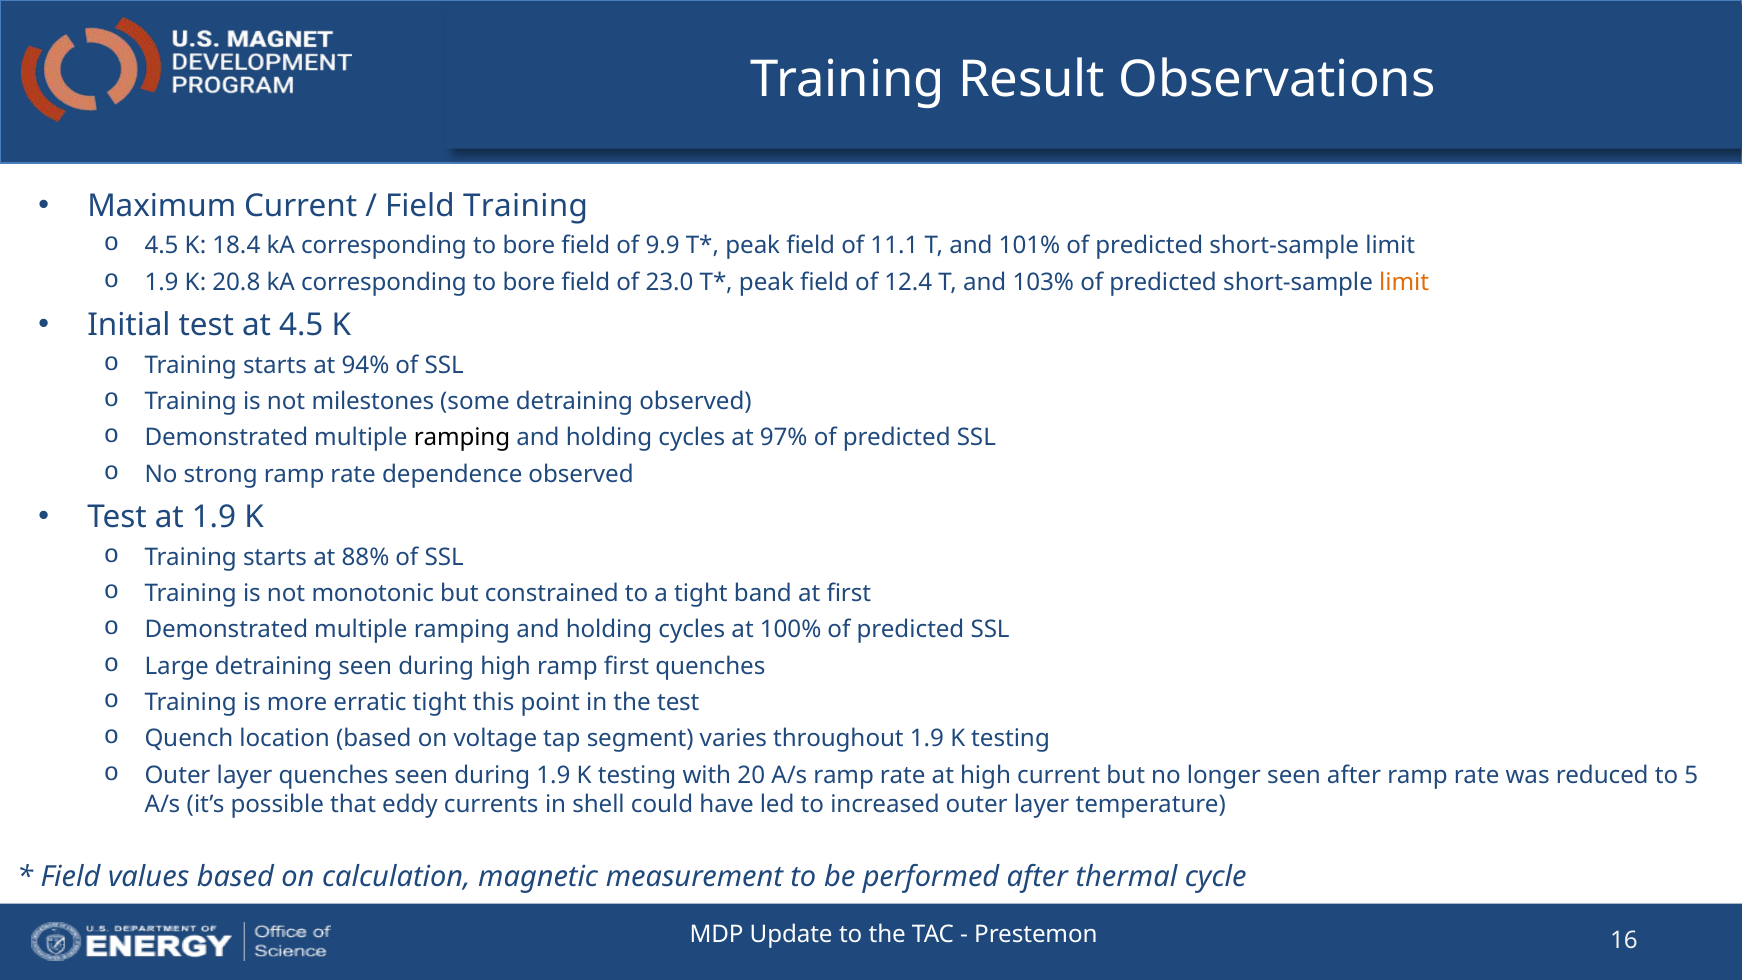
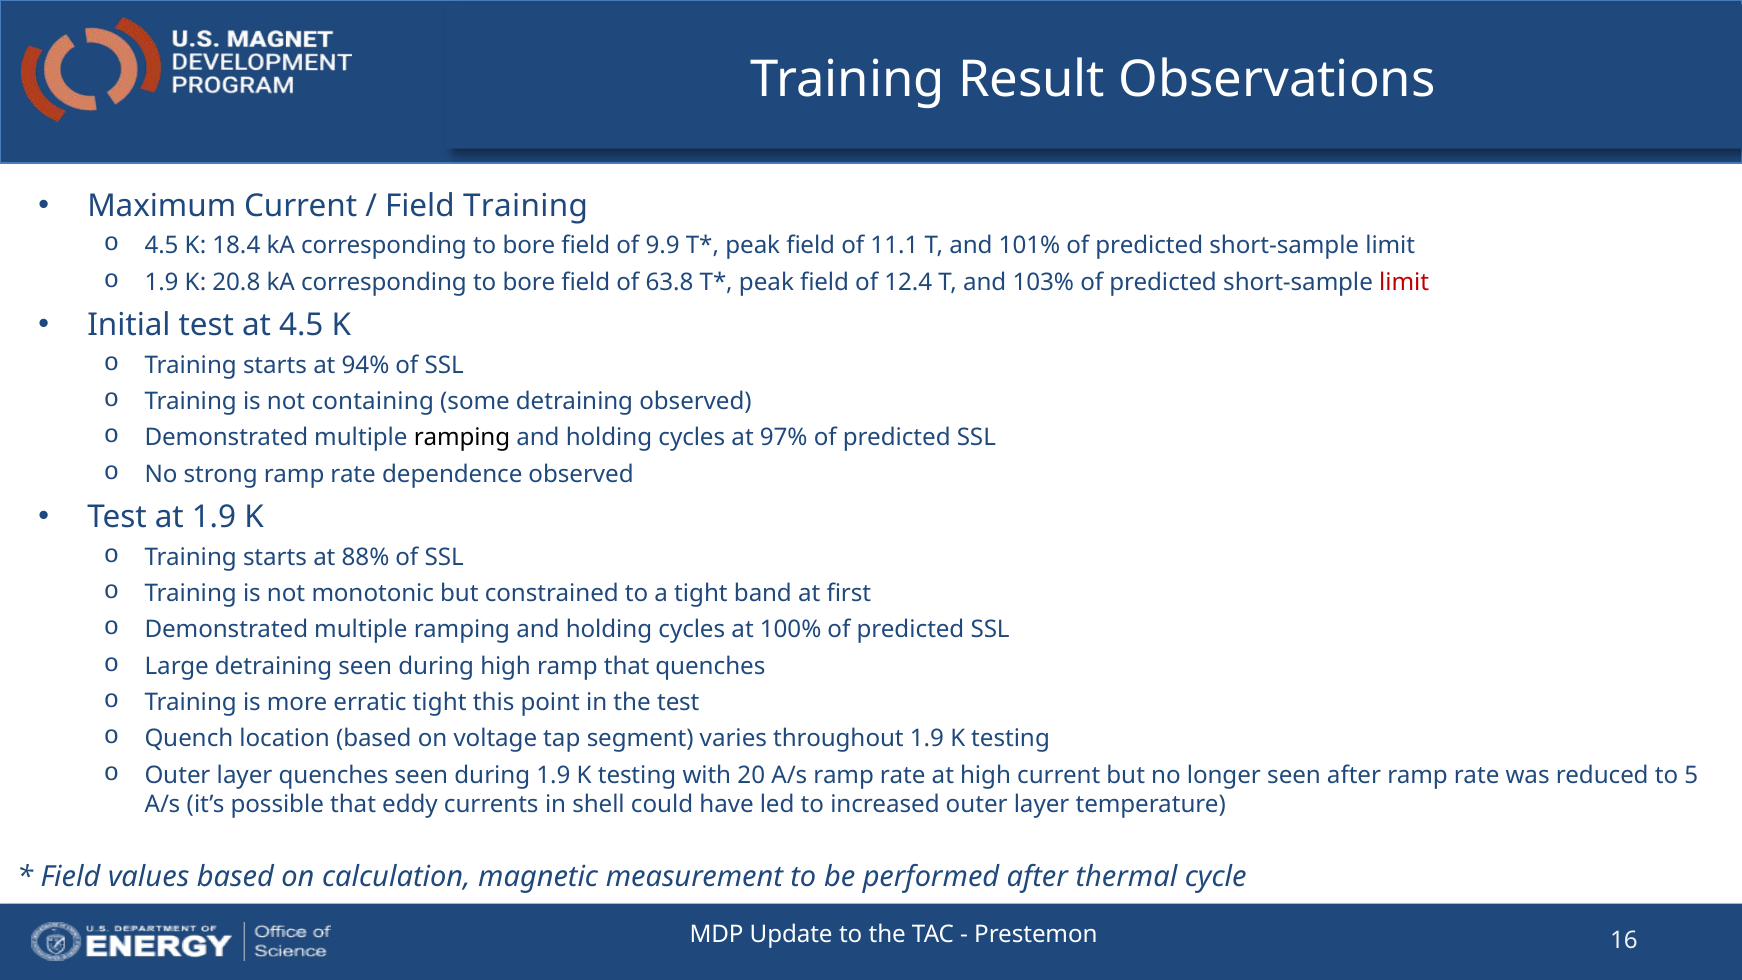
23.0: 23.0 -> 63.8 (670, 282)
limit colour: orange -> red (1404, 282)
milestones: milestones -> containing (373, 402)
ramp first: first -> that (627, 666)
